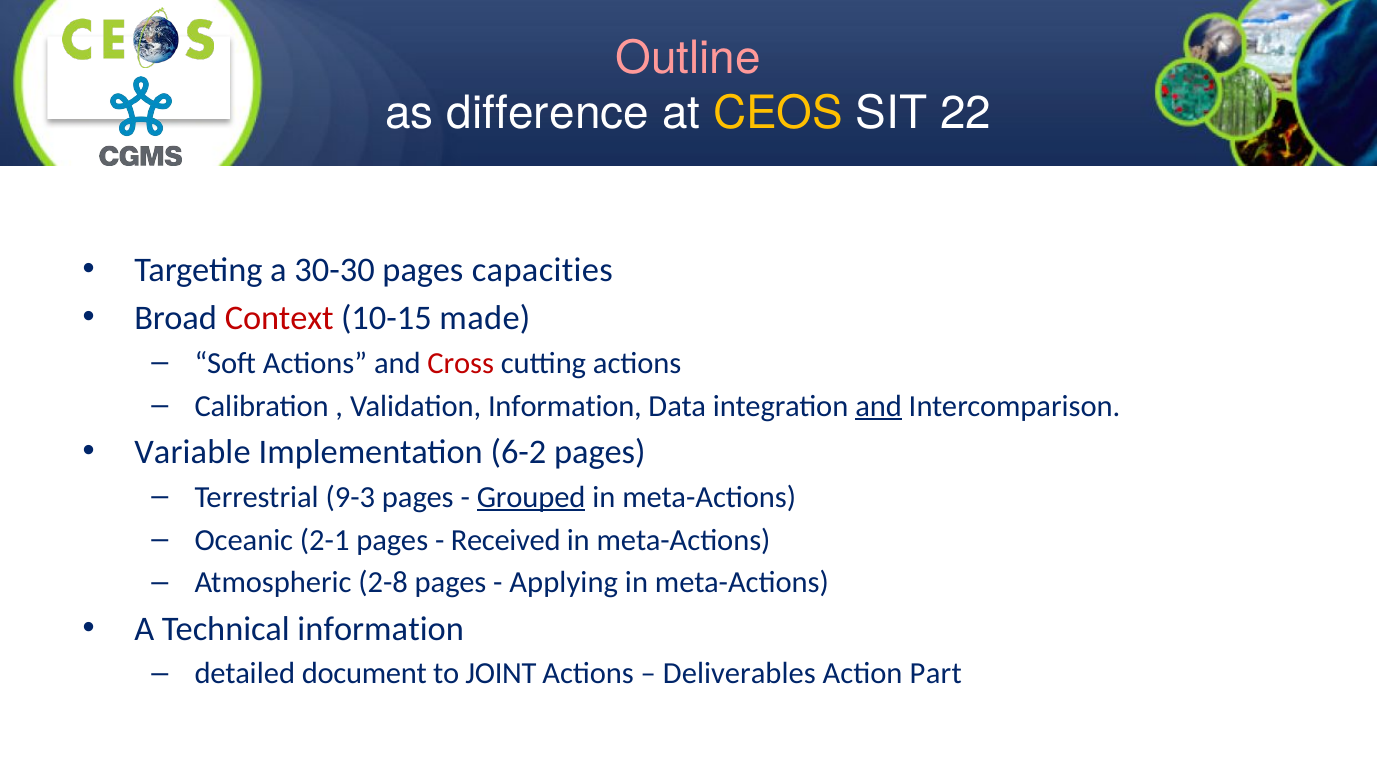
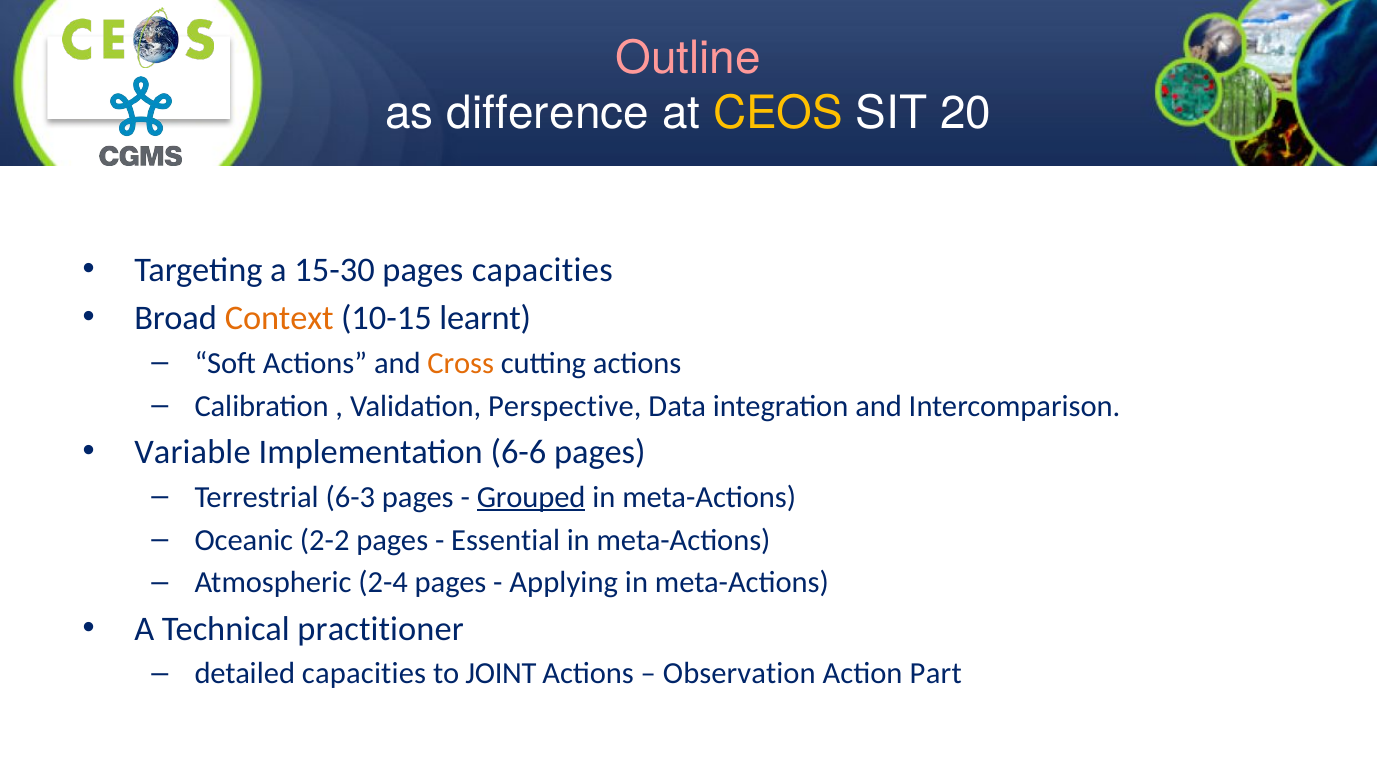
22: 22 -> 20 (966, 114)
30-30: 30-30 -> 15-30 (335, 270)
Context colour: red -> orange (279, 318)
made: made -> learnt (485, 318)
Cross colour: red -> orange (461, 363)
Validation Information: Information -> Perspective (565, 406)
and underline: present -> none (879, 406)
6-2: 6-2 -> 6-6 (519, 452)
9-3: 9-3 -> 6-3 (350, 497)
2-1: 2-1 -> 2-2 (325, 540)
Received: Received -> Essential (506, 540)
2-8: 2-8 -> 2-4 (383, 583)
Technical information: information -> practitioner (381, 629)
detailed document: document -> capacities (364, 674)
Deliverables: Deliverables -> Observation (739, 674)
